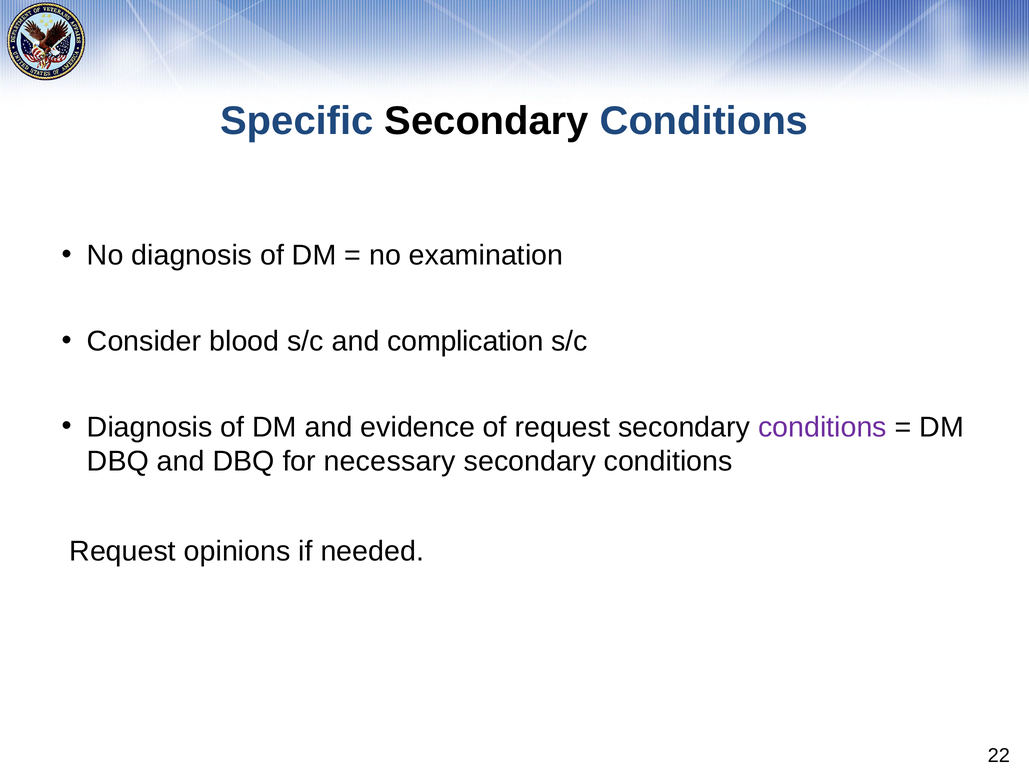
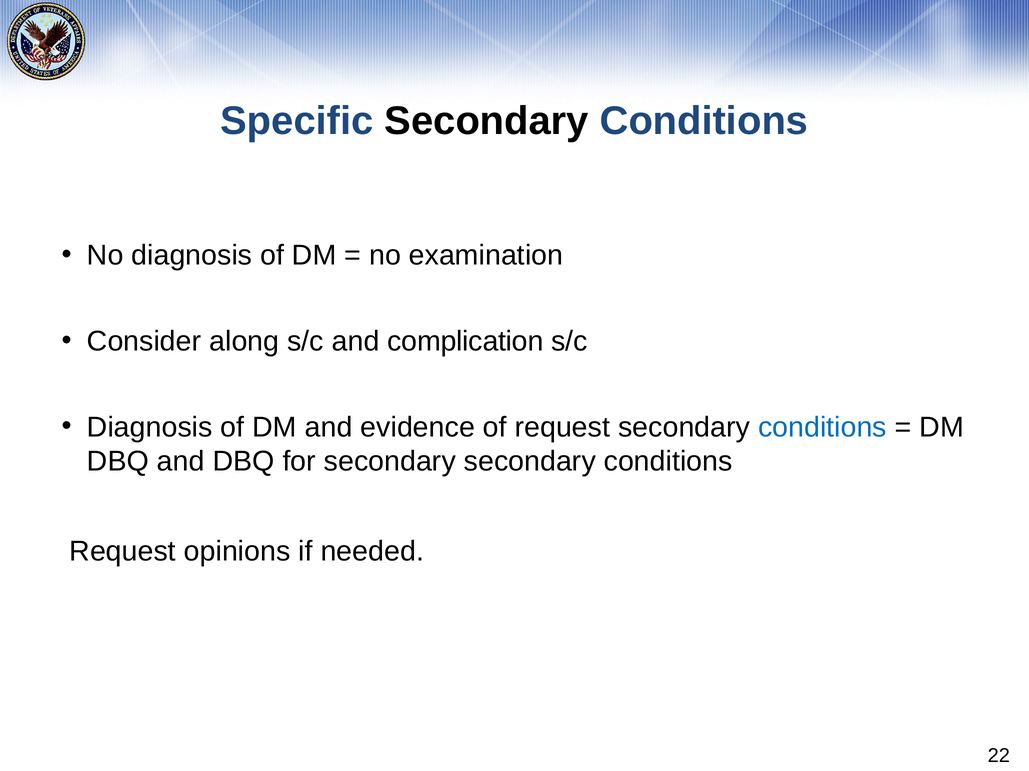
blood: blood -> along (244, 342)
conditions colour: purple -> blue (822, 428)
for necessary: necessary -> secondary (390, 462)
